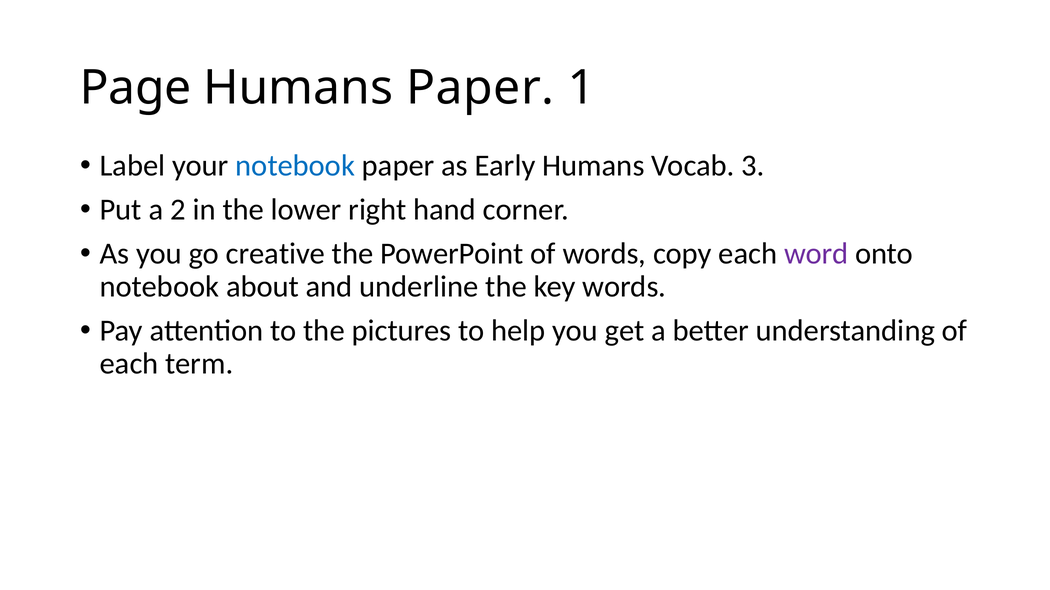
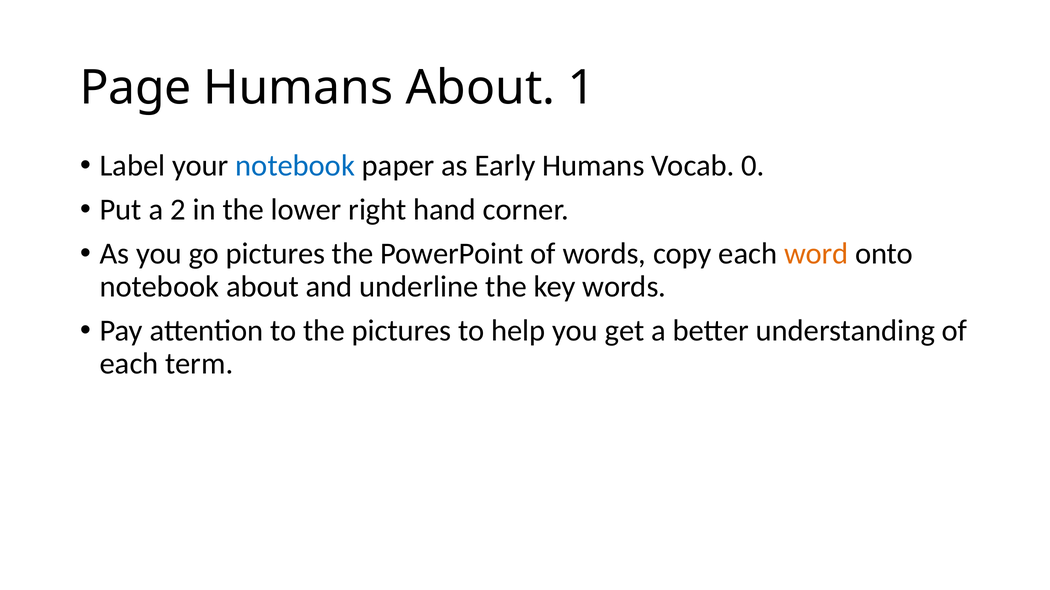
Humans Paper: Paper -> About (481, 88)
3: 3 -> 0 (753, 166)
go creative: creative -> pictures (276, 254)
word colour: purple -> orange (816, 254)
